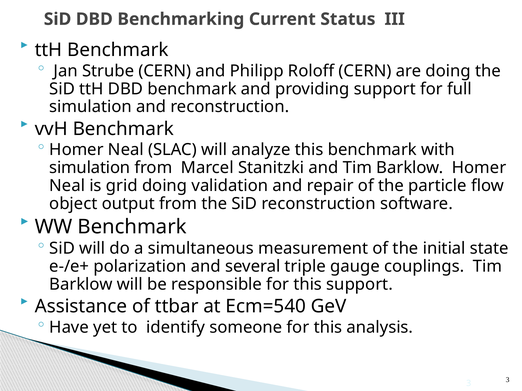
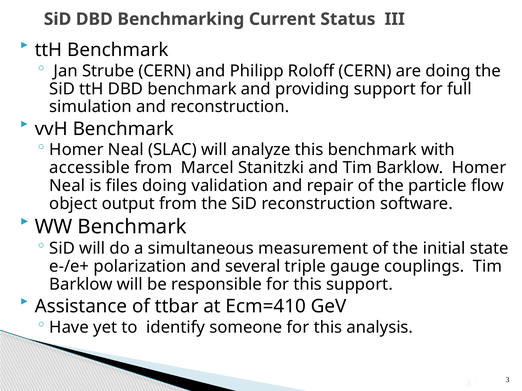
simulation: simulation -> accessible (90, 168)
grid: grid -> files (122, 186)
Ecm=540: Ecm=540 -> Ecm=410 (266, 307)
